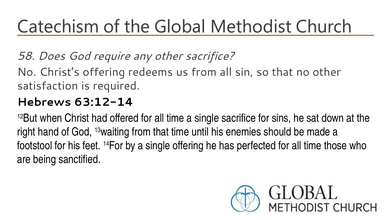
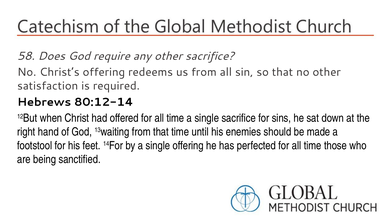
63:12-14: 63:12-14 -> 80:12-14 (104, 102)
